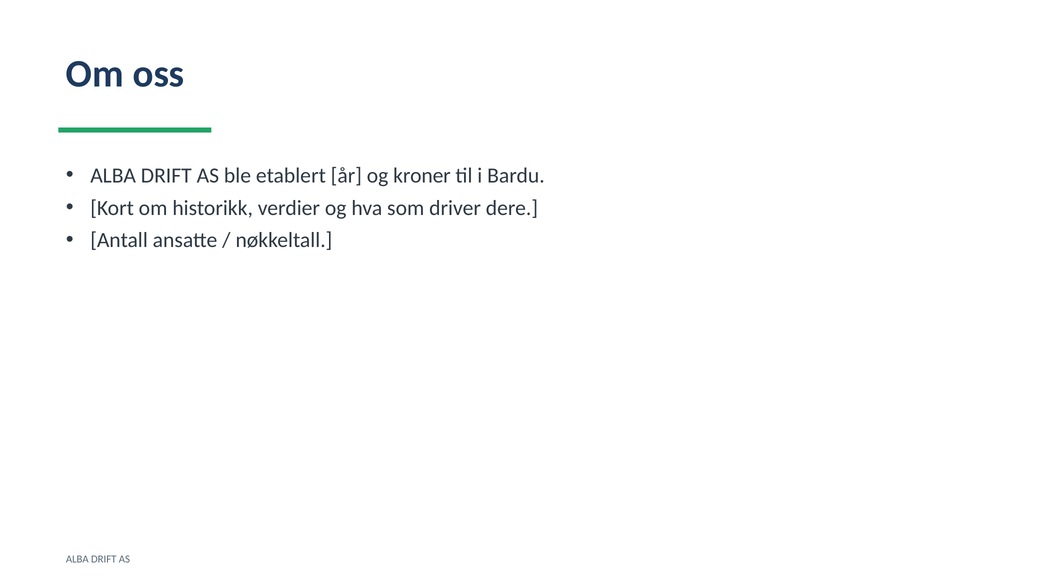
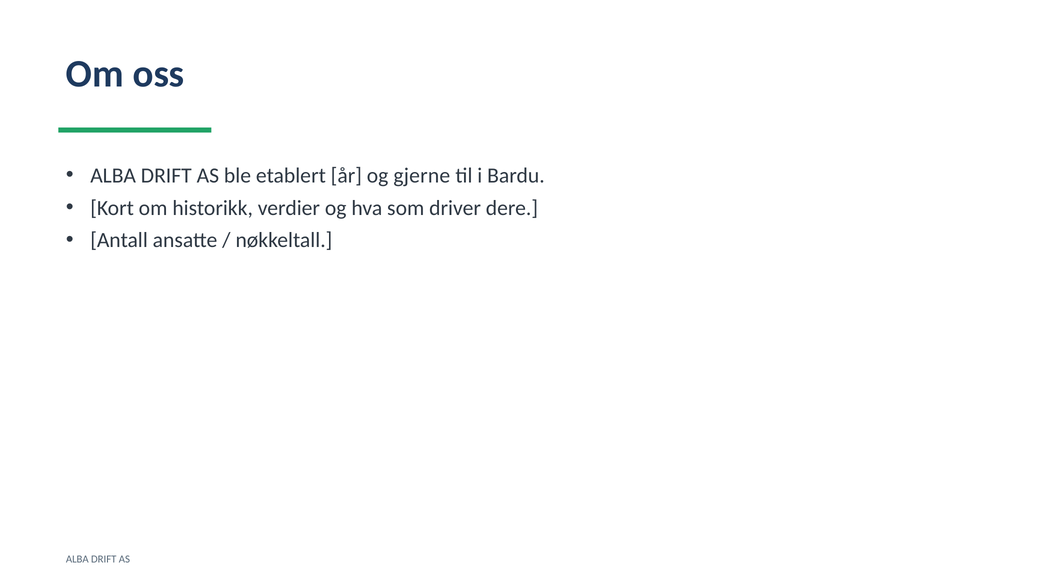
kroner: kroner -> gjerne (422, 176)
